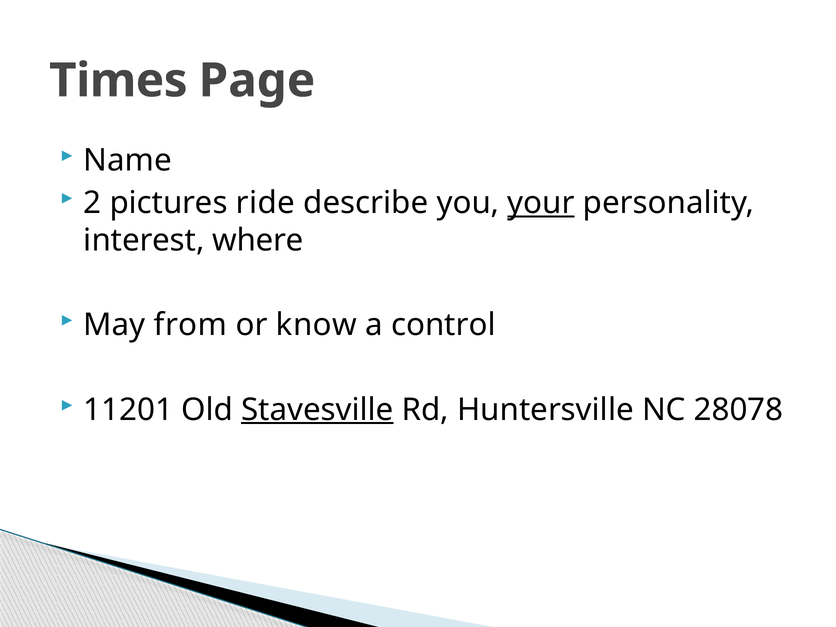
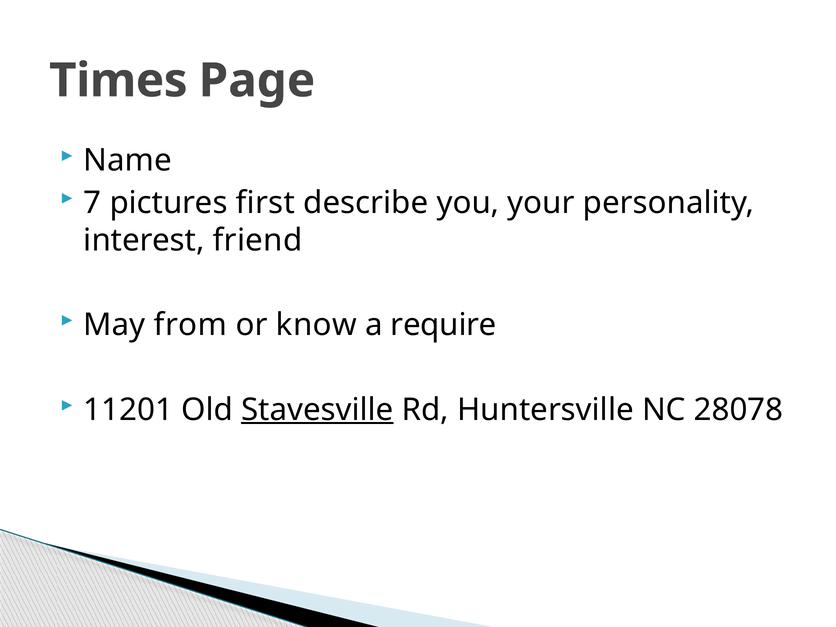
2: 2 -> 7 (92, 203)
ride: ride -> first (265, 203)
your underline: present -> none (541, 203)
where: where -> friend (258, 241)
control: control -> require (444, 325)
